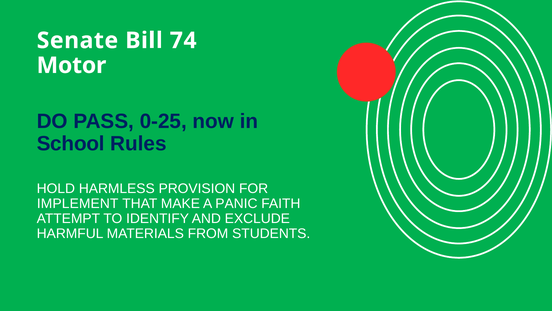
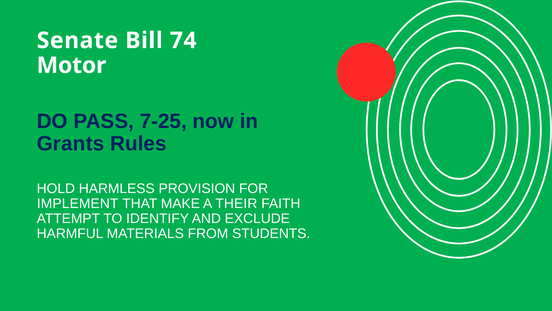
0-25: 0-25 -> 7-25 (163, 121)
School: School -> Grants (71, 143)
PANIC: PANIC -> THEIR (236, 203)
